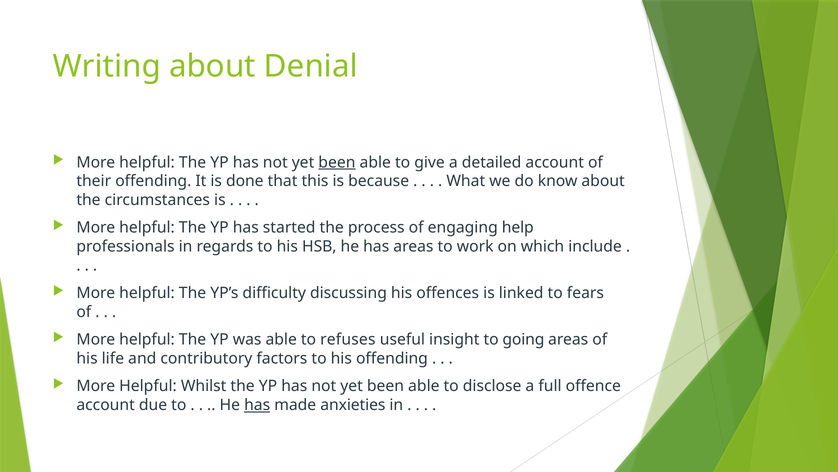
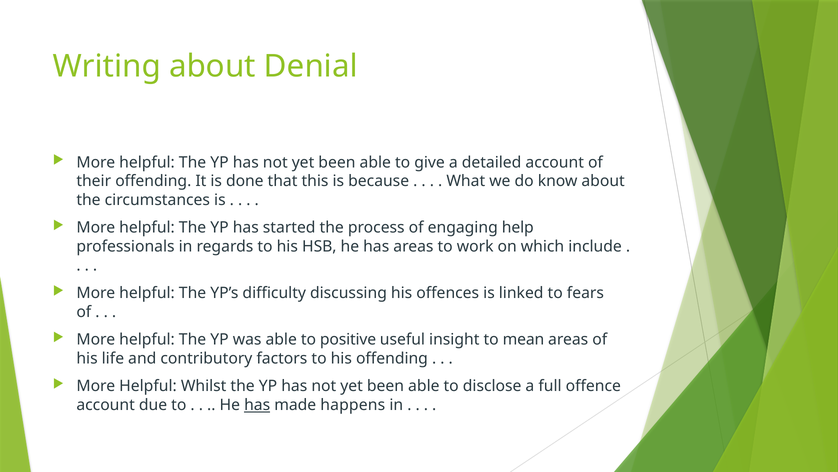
been underline: present -> none (337, 162)
refuses: refuses -> positive (348, 339)
going: going -> mean (523, 339)
anxieties: anxieties -> happens (353, 405)
